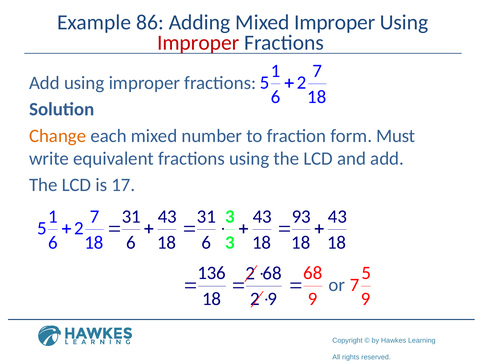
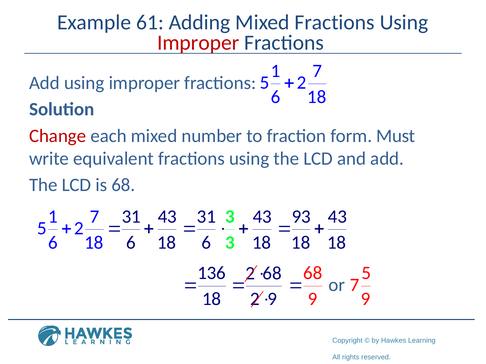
86: 86 -> 61 (150, 23)
Mixed Improper: Improper -> Fractions (335, 23)
Change colour: orange -> red (58, 136)
is 17: 17 -> 68 (123, 185)
